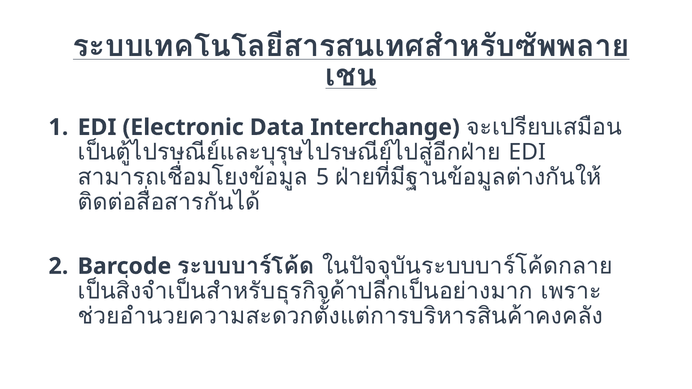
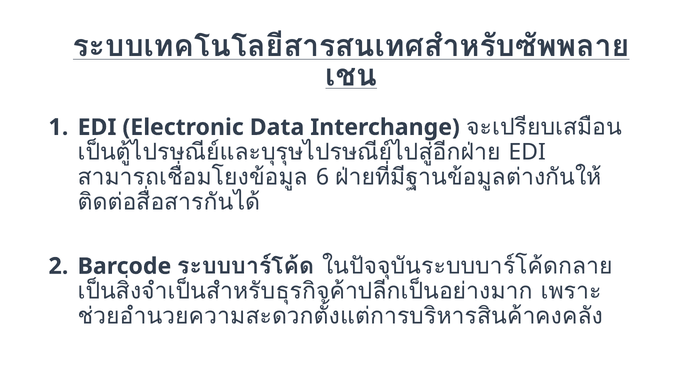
5: 5 -> 6 (323, 177)
